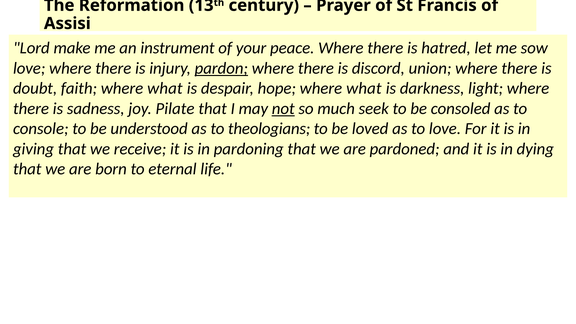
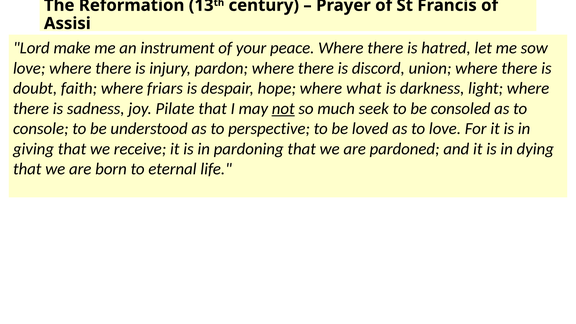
pardon underline: present -> none (221, 68)
faith where what: what -> friars (165, 88)
theologians: theologians -> perspective (269, 129)
